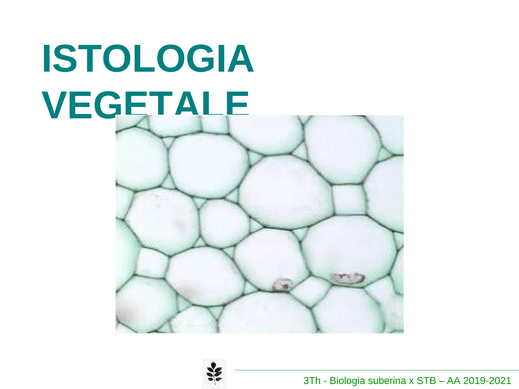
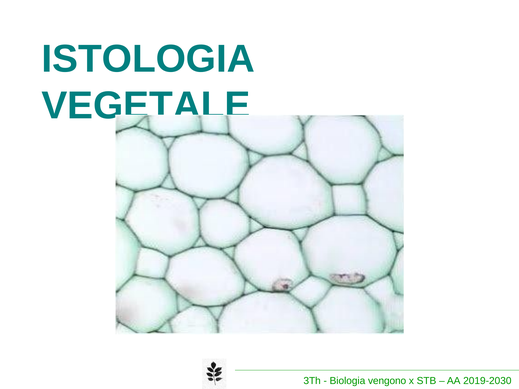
suberina: suberina -> vengono (387, 381)
2019-2021: 2019-2021 -> 2019-2030 (487, 381)
